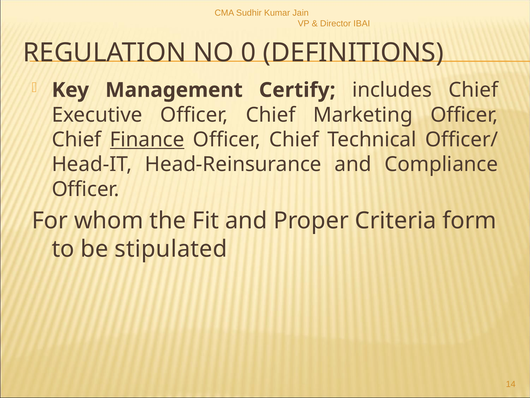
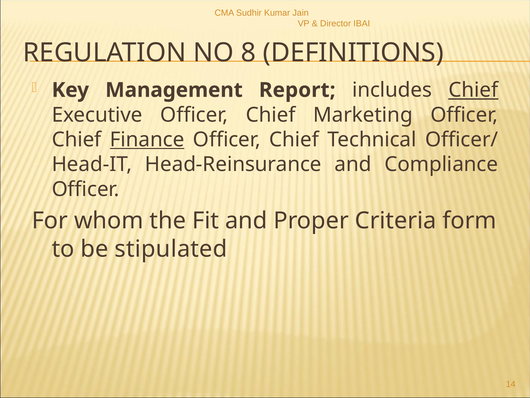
0: 0 -> 8 (248, 53)
Certify: Certify -> Report (297, 90)
Chief underline: none -> present (473, 90)
